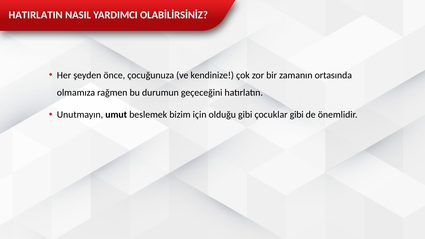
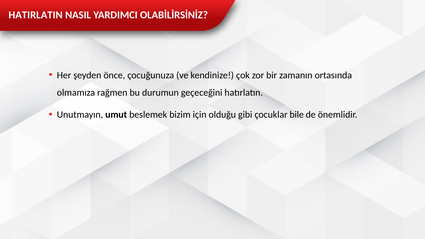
çocuklar gibi: gibi -> bile (297, 115)
